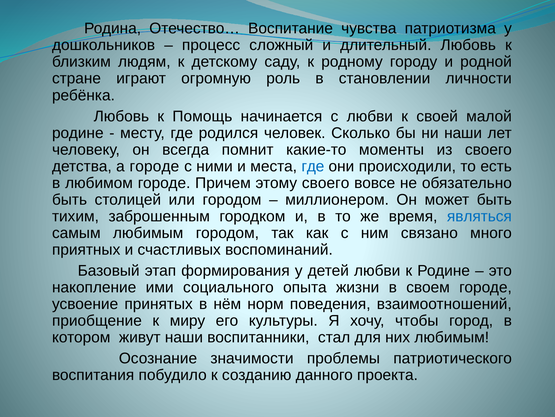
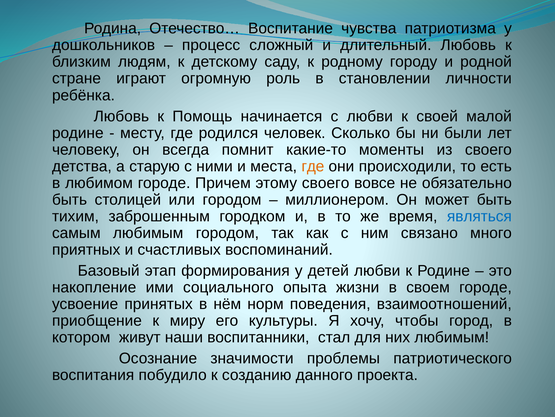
ни наши: наши -> были (463, 133)
а городе: городе -> старую (155, 166)
где colour: blue -> orange (313, 166)
